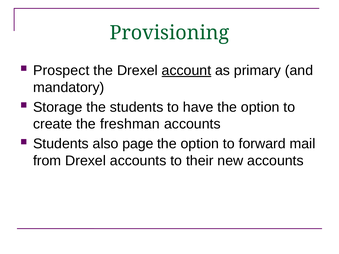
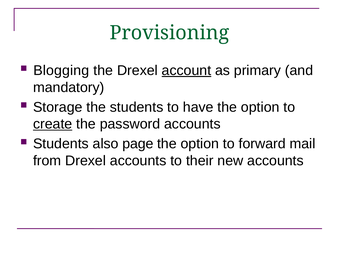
Prospect: Prospect -> Blogging (61, 70)
create underline: none -> present (53, 124)
freshman: freshman -> password (130, 124)
